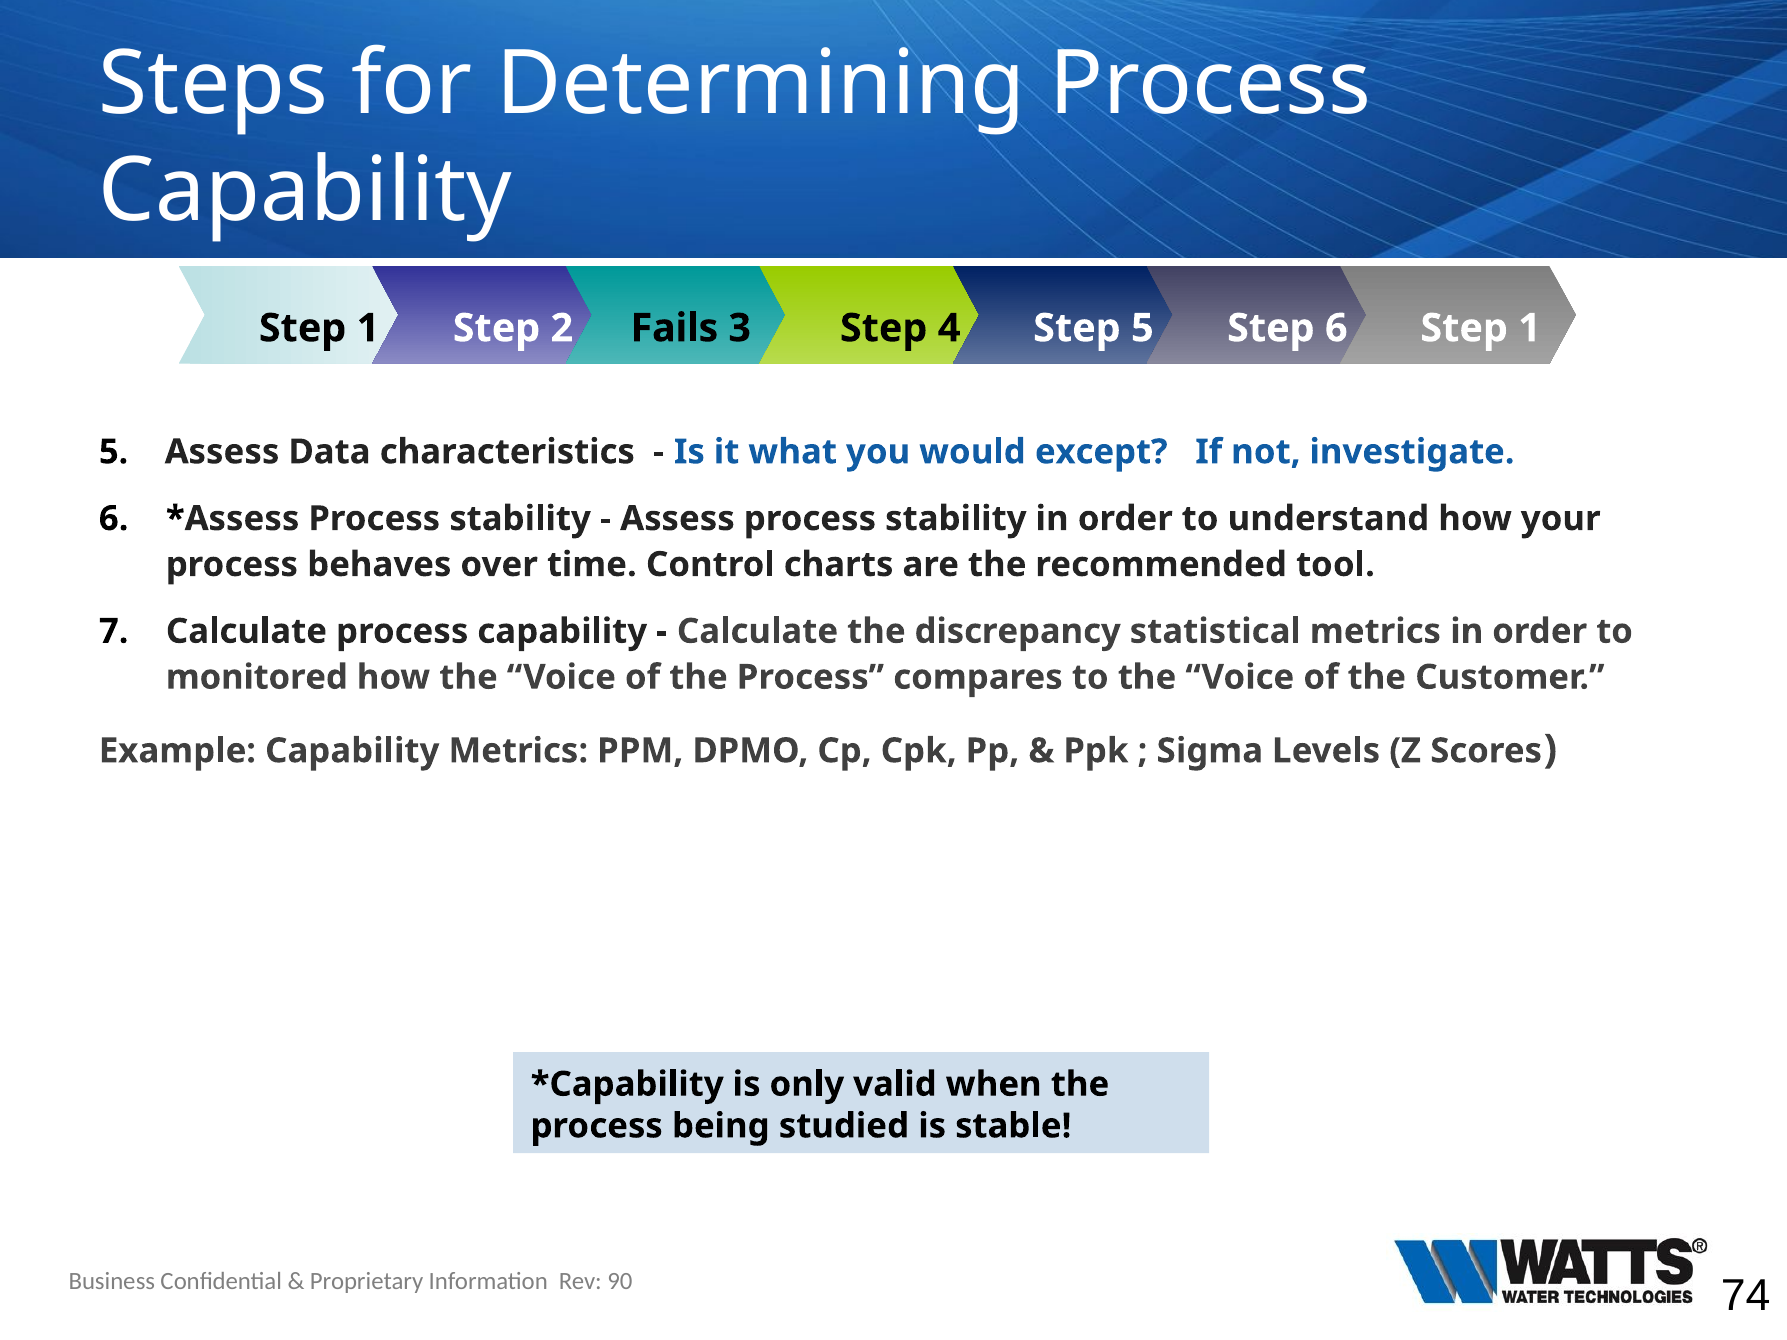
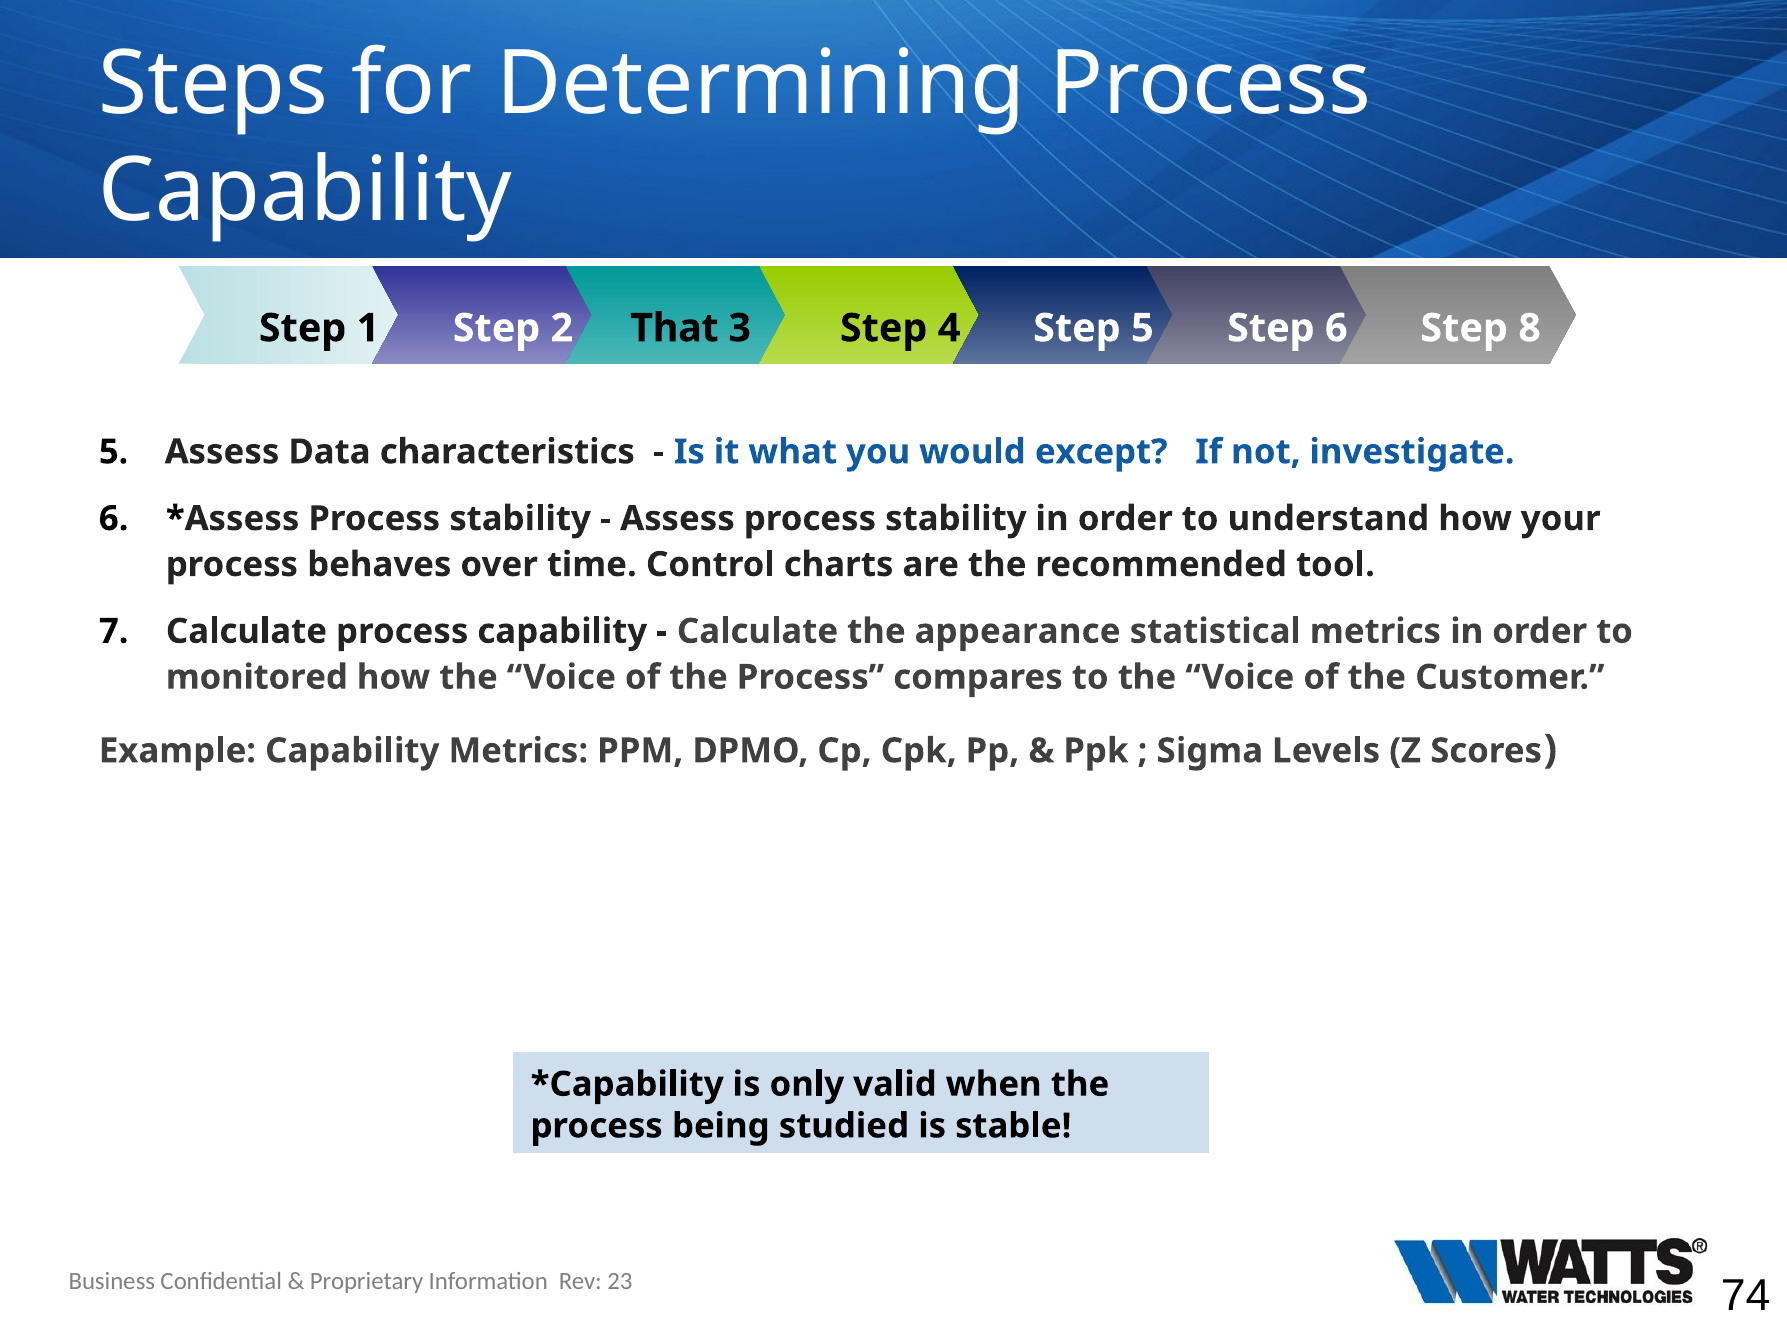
Fails: Fails -> That (674, 328)
1: 1 -> 8 (1530, 328)
discrepancy: discrepancy -> appearance (1018, 631)
90: 90 -> 23 (620, 1281)
